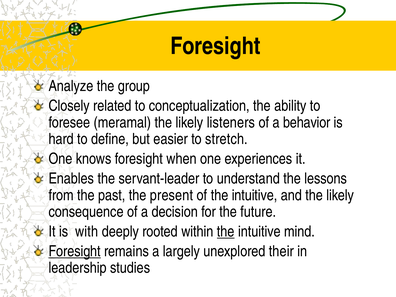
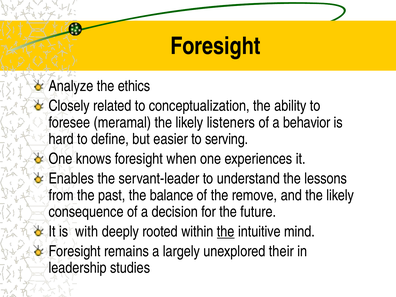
group: group -> ethics (134, 86)
stretch: stretch -> serving (227, 139)
present: present -> balance (172, 195)
of the intuitive: intuitive -> remove (255, 195)
Foresight underline: present -> none (75, 251)
